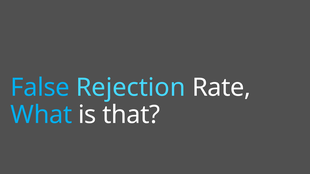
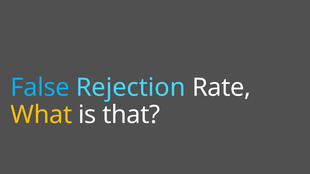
What colour: light blue -> yellow (41, 115)
